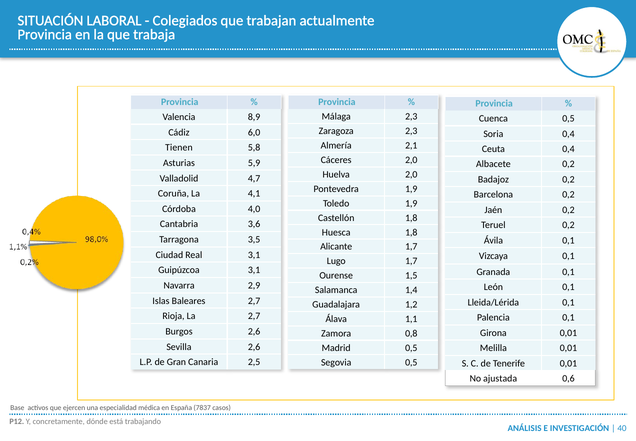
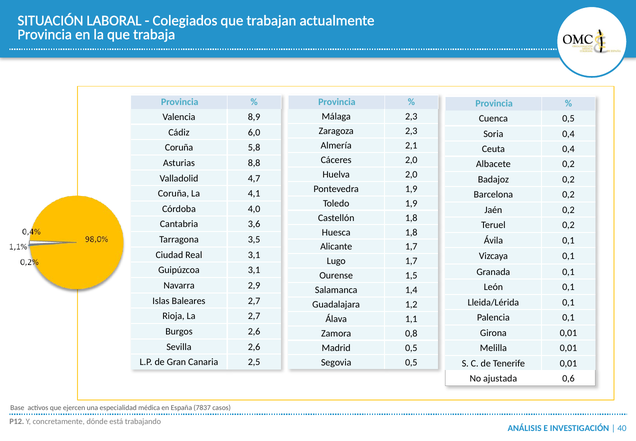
Tienen: Tienen -> Coruña (179, 147)
5,9: 5,9 -> 8,8 (254, 163)
